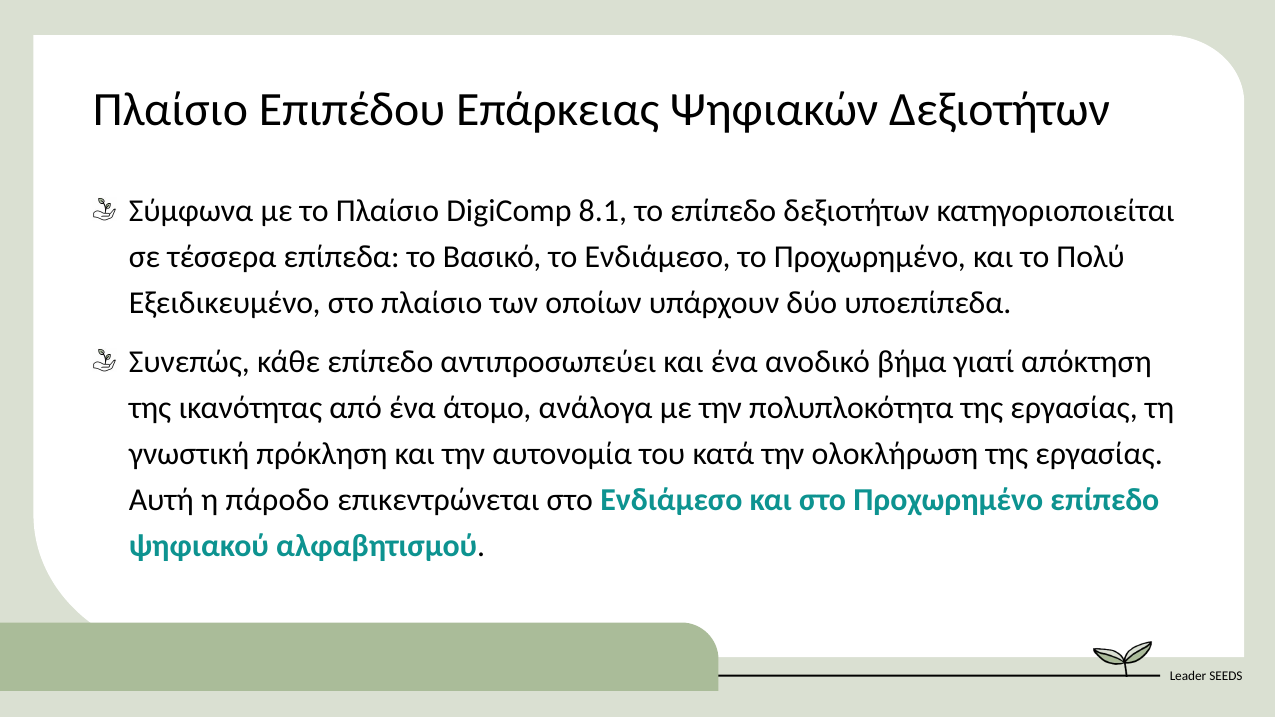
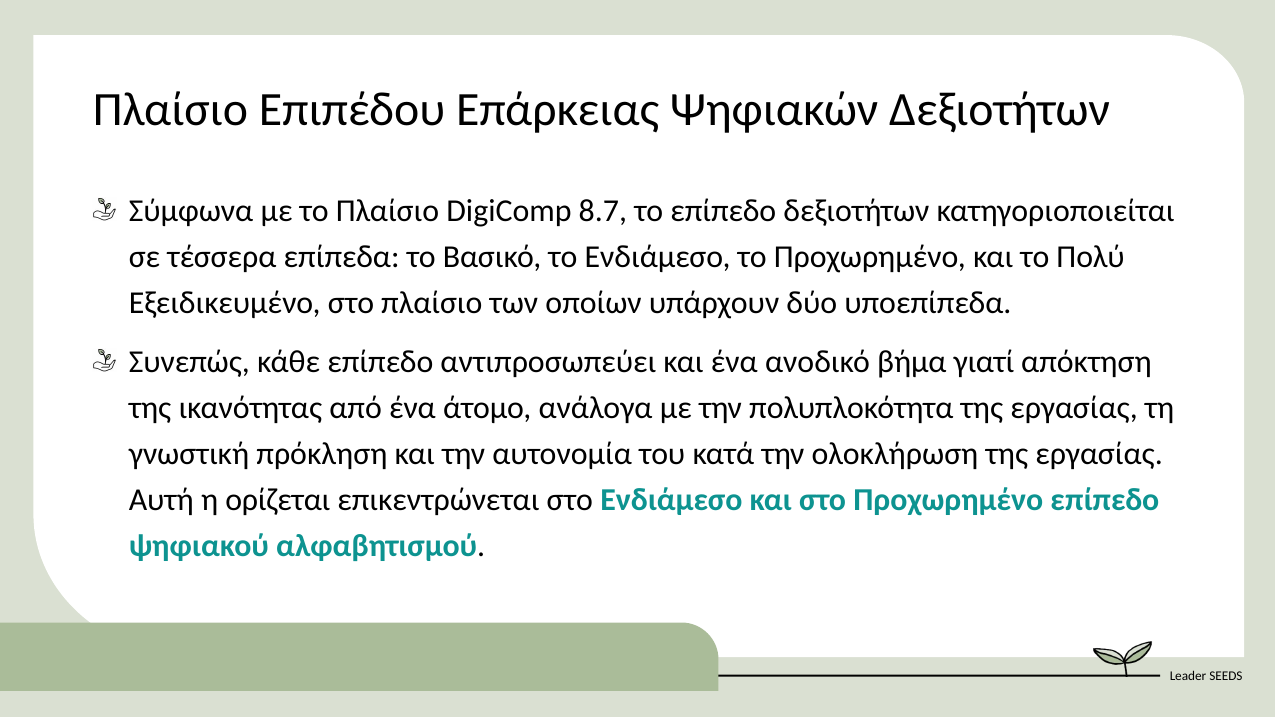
8.1: 8.1 -> 8.7 (603, 211)
πάροδο: πάροδο -> ορίζεται (278, 500)
